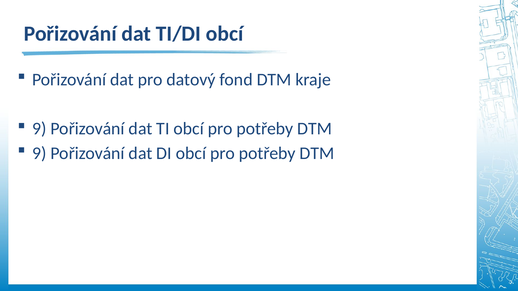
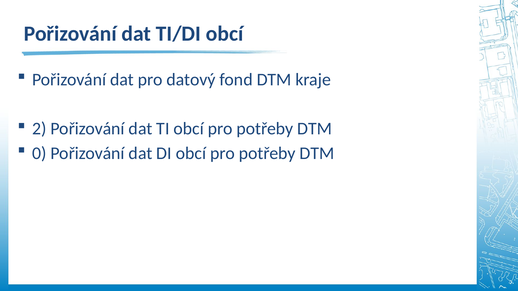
9: 9 -> 2 (39, 129)
9: 9 -> 0 (39, 154)
